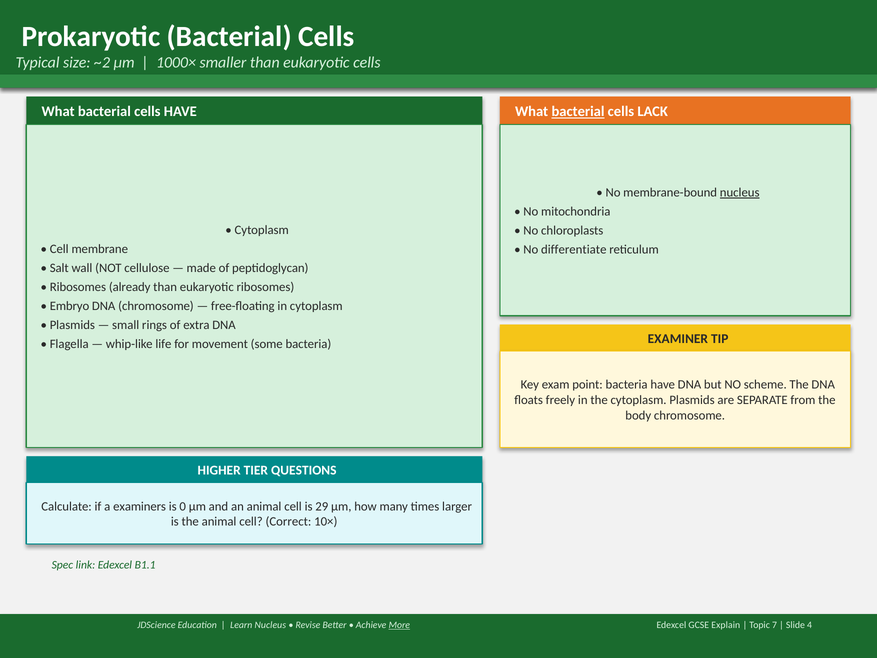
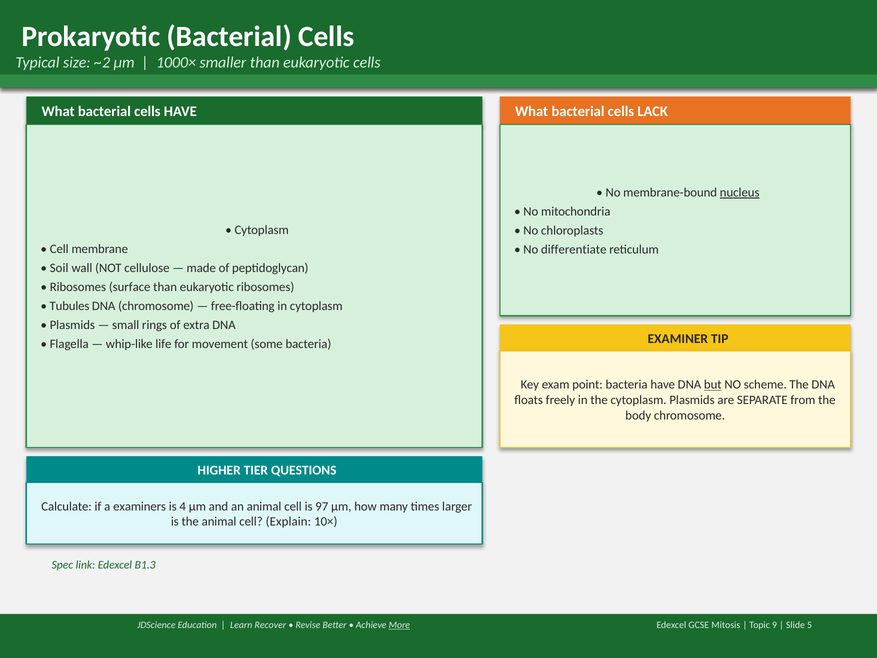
bacterial underline: present -> none (578, 112)
Salt: Salt -> Soil (59, 268)
already: already -> surface (130, 287)
Embryo: Embryo -> Tubules (70, 306)
but underline: none -> present (713, 385)
0: 0 -> 4 (183, 506)
29: 29 -> 97 (322, 506)
Correct: Correct -> Explain (288, 522)
B1.1: B1.1 -> B1.3 (145, 565)
Learn Nucleus: Nucleus -> Recover (270, 625)
Explain: Explain -> Mitosis (726, 625)
7: 7 -> 9 (775, 625)
4: 4 -> 5 (810, 625)
